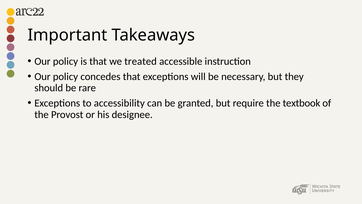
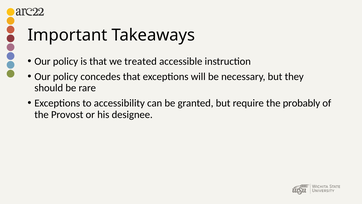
textbook: textbook -> probably (302, 103)
